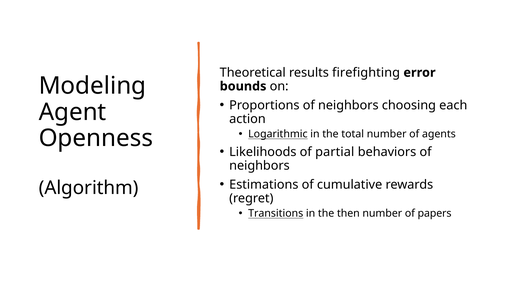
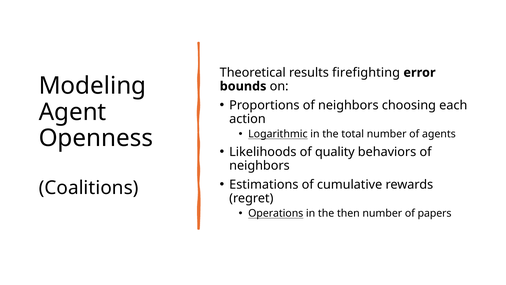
partial: partial -> quality (335, 152)
Algorithm: Algorithm -> Coalitions (89, 188)
Transitions: Transitions -> Operations (276, 213)
